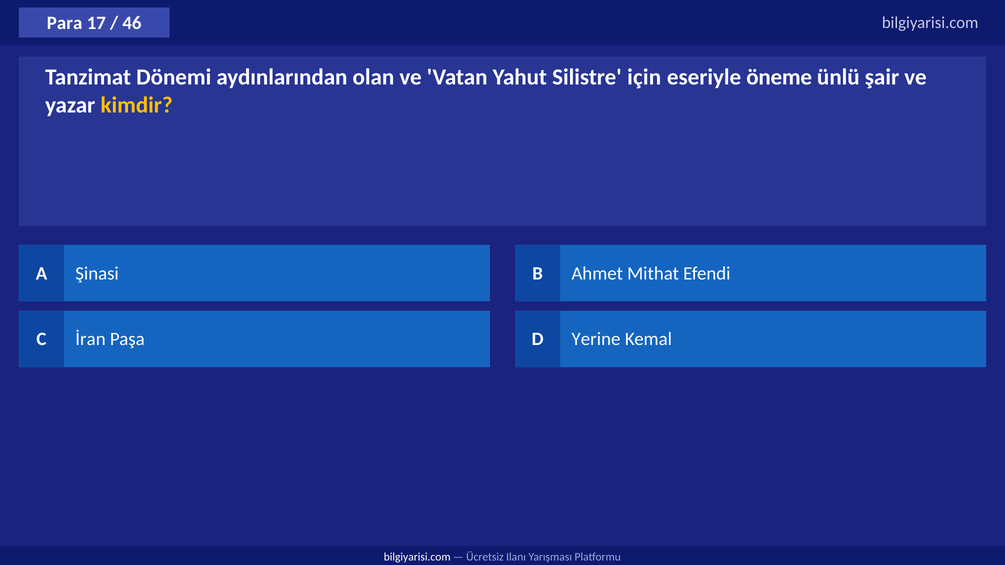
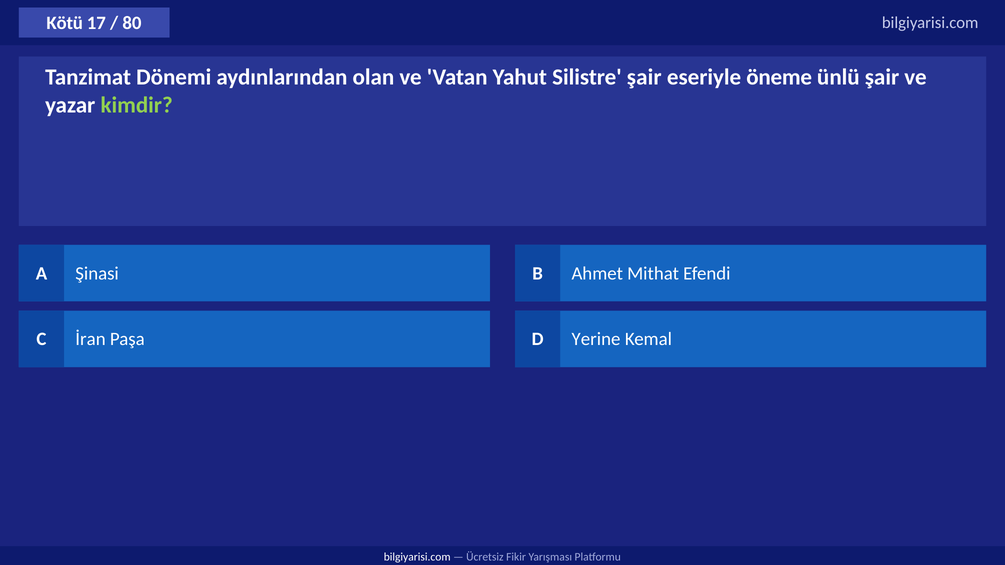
Para: Para -> Kötü (65, 23)
46: 46 -> 80 (132, 23)
Silistre için: için -> şair (644, 77)
kimdir colour: yellow -> light green (137, 105)
Ilanı: Ilanı -> Fikir (516, 557)
